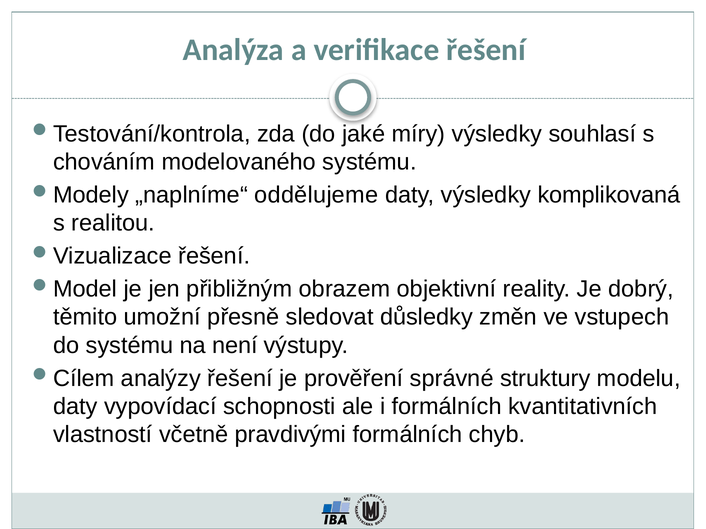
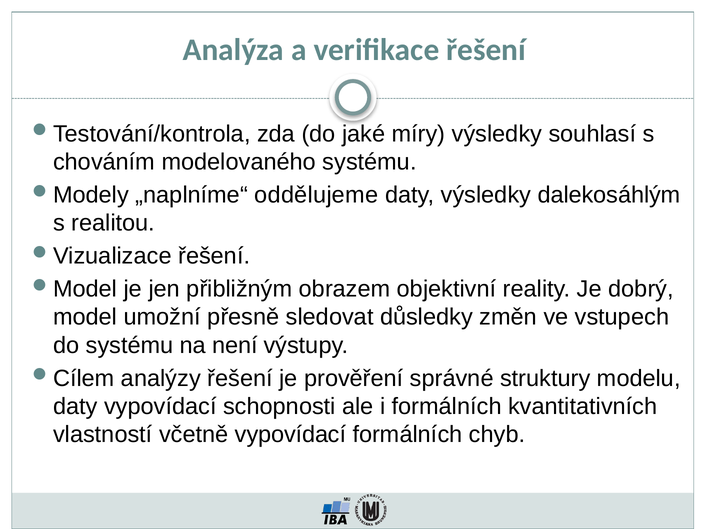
komplikovaná: komplikovaná -> dalekosáhlým (609, 195)
těmito: těmito -> model (85, 317)
včetně pravdivými: pravdivými -> vypovídací (291, 435)
